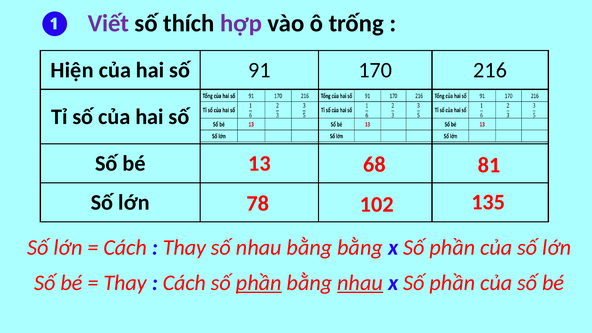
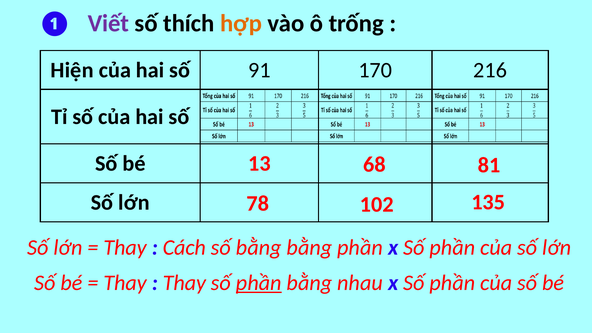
hợp colour: purple -> orange (241, 23)
Cách: Cách -> Thay (125, 247)
Thay: Thay -> Cách (184, 247)
số nhau: nhau -> bằng (259, 247)
bằng bằng: bằng -> phần (360, 247)
Cách: Cách -> Thay (184, 283)
nhau underline: present -> none (360, 283)
